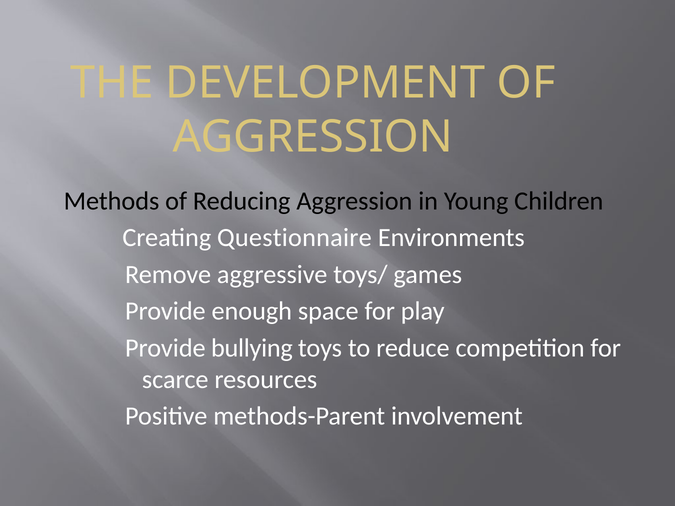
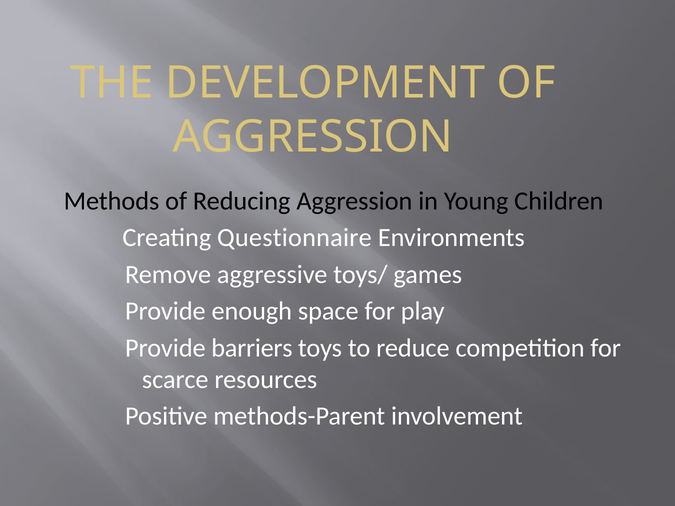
bullying: bullying -> barriers (252, 348)
